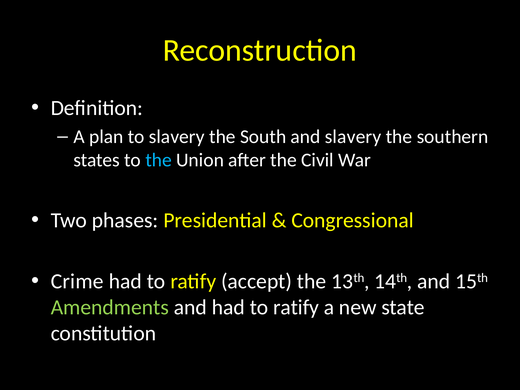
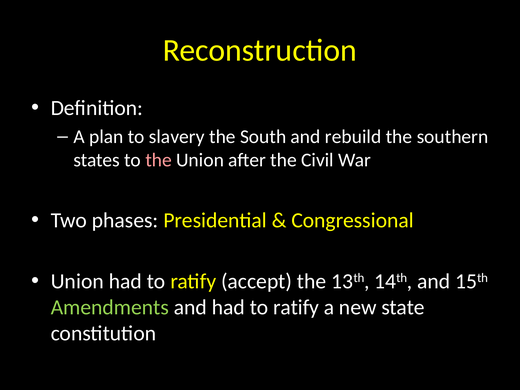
and slavery: slavery -> rebuild (353, 137)
the colour: light blue -> pink (159, 160)
Crime: Crime -> Union (77, 282)
